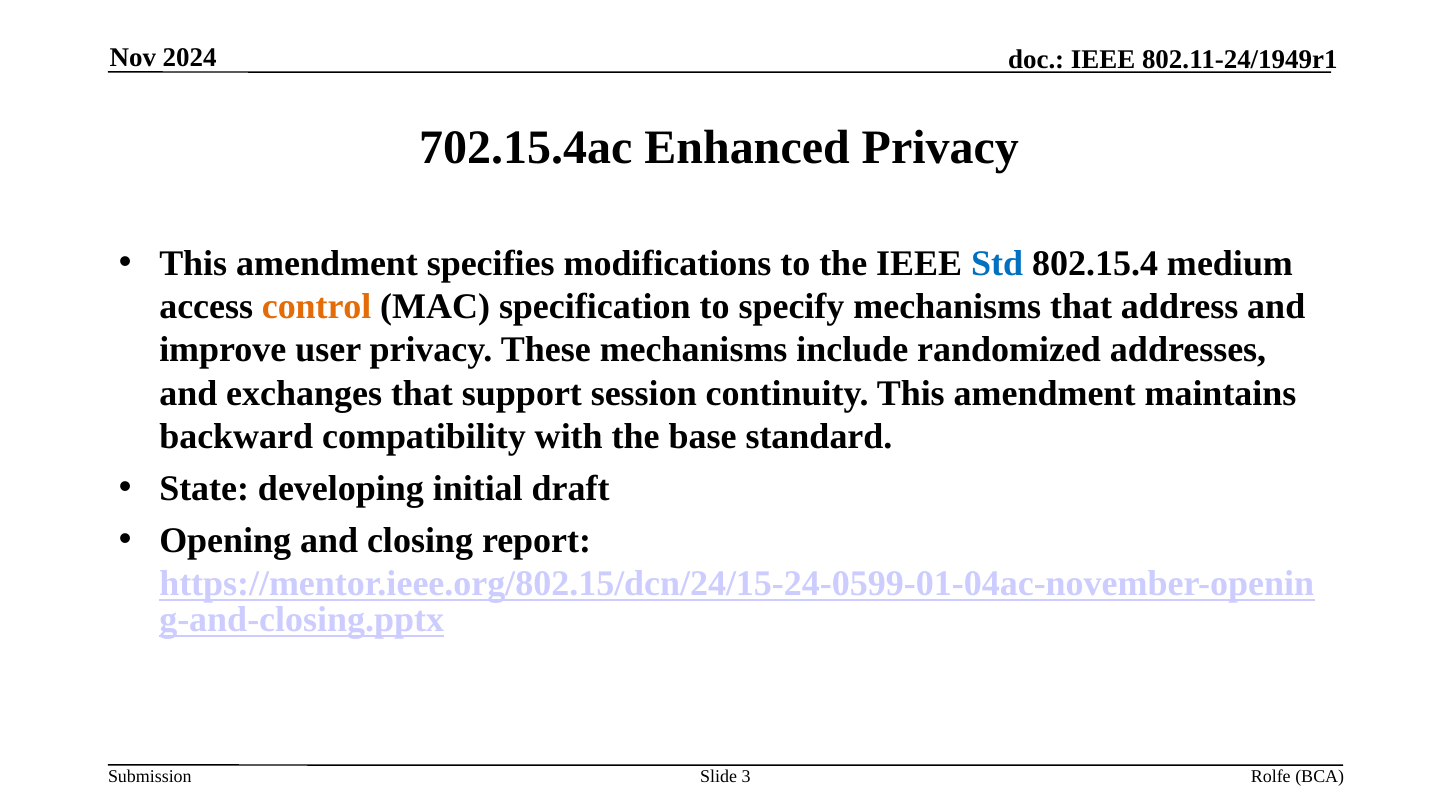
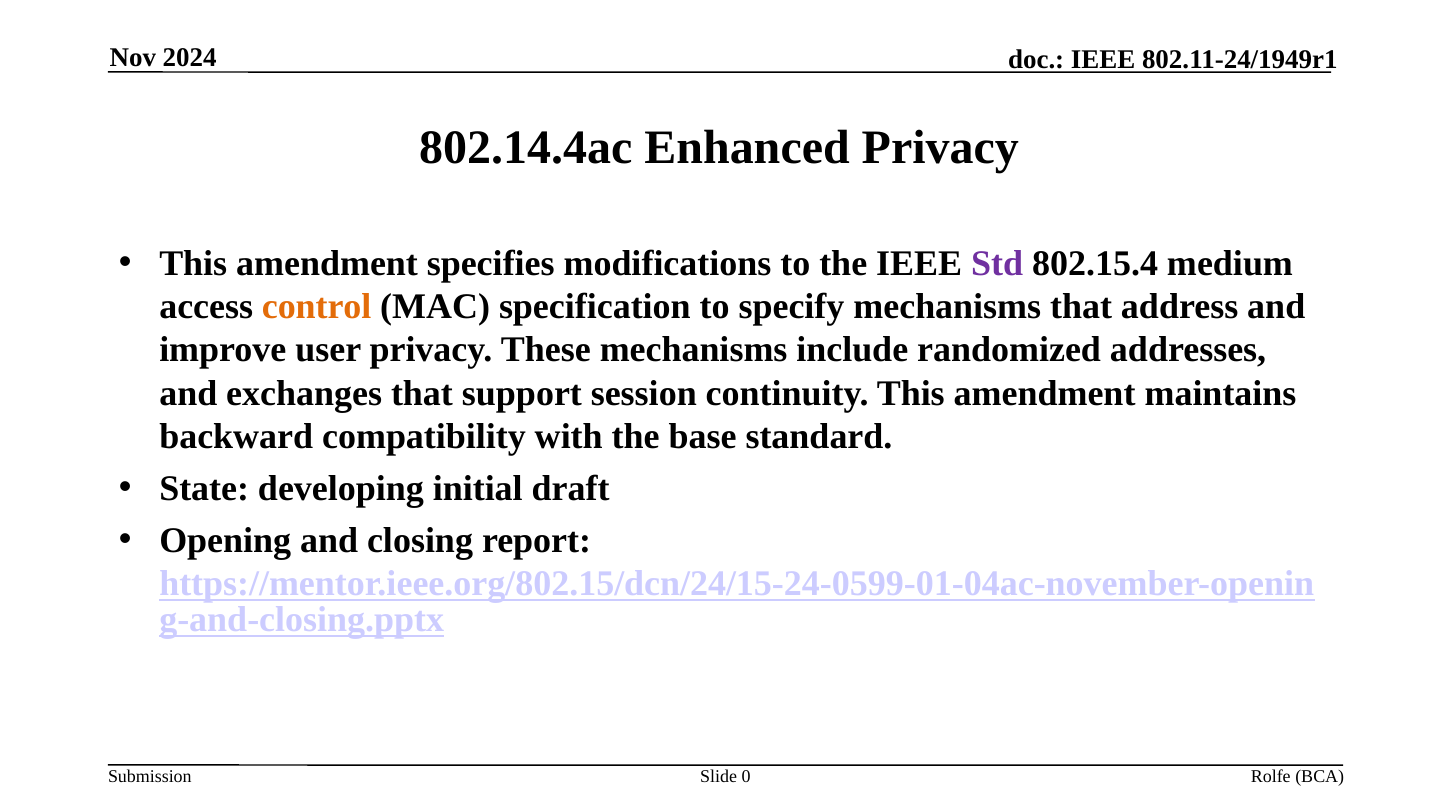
702.15.4ac: 702.15.4ac -> 802.14.4ac (526, 147)
Std colour: blue -> purple (997, 263)
3: 3 -> 0 (746, 776)
